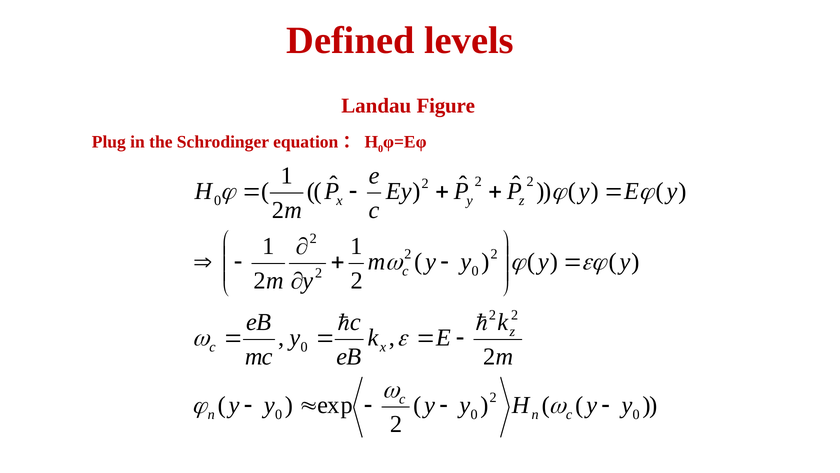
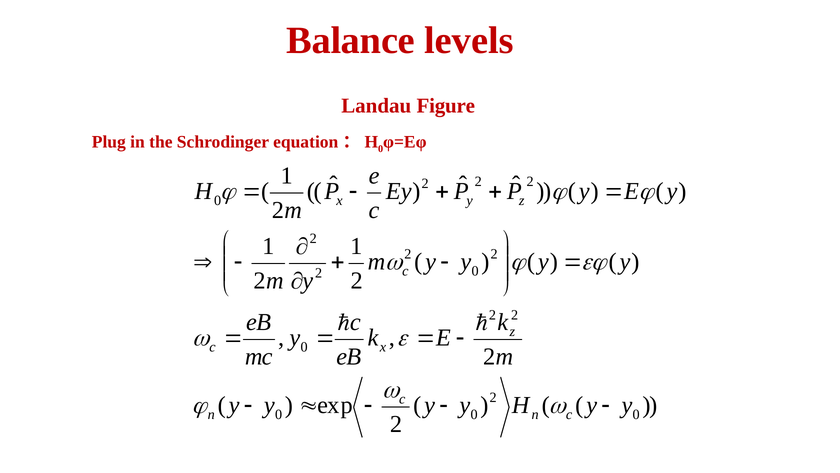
Defined: Defined -> Balance (351, 41)
